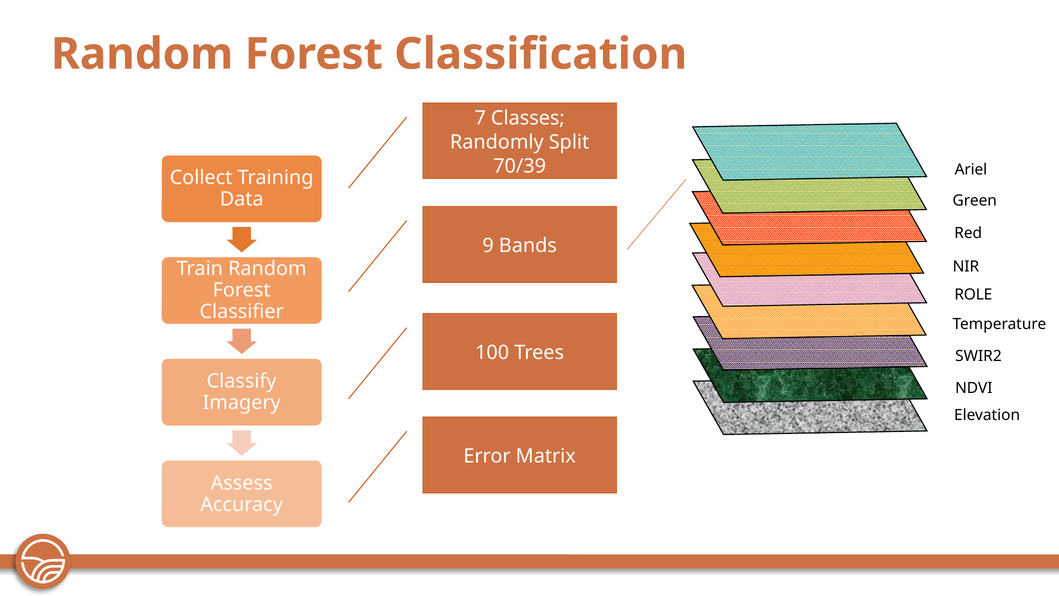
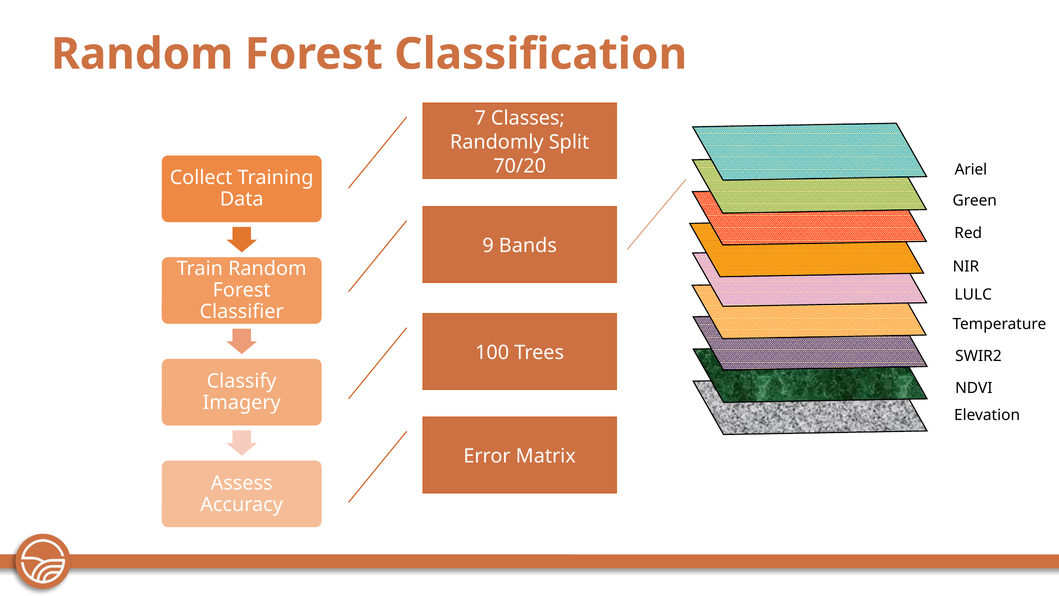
70/39: 70/39 -> 70/20 (520, 166)
ROLE: ROLE -> LULC (973, 294)
